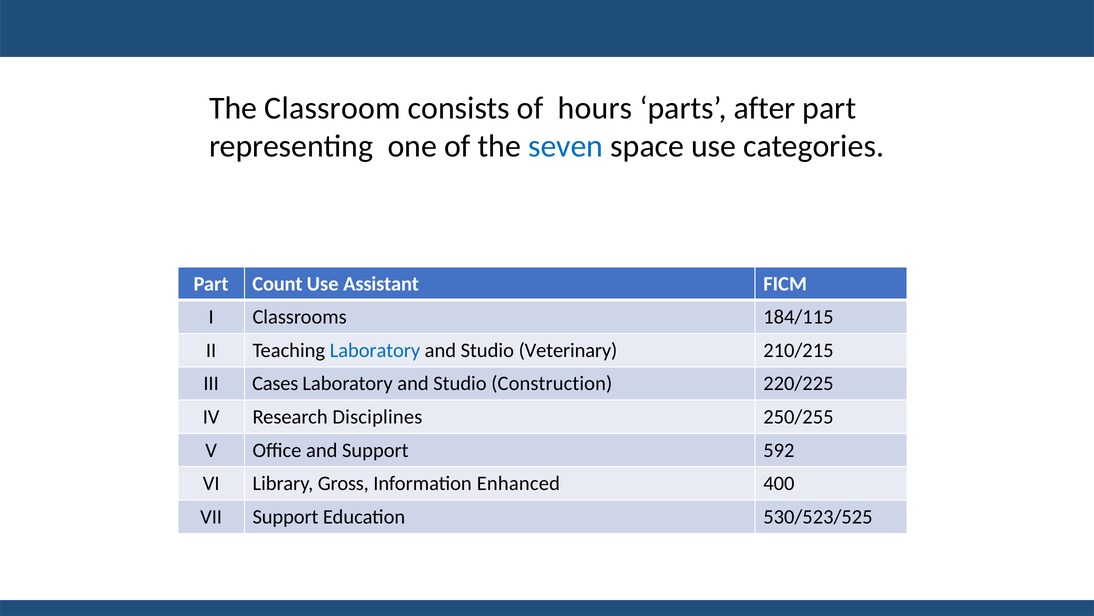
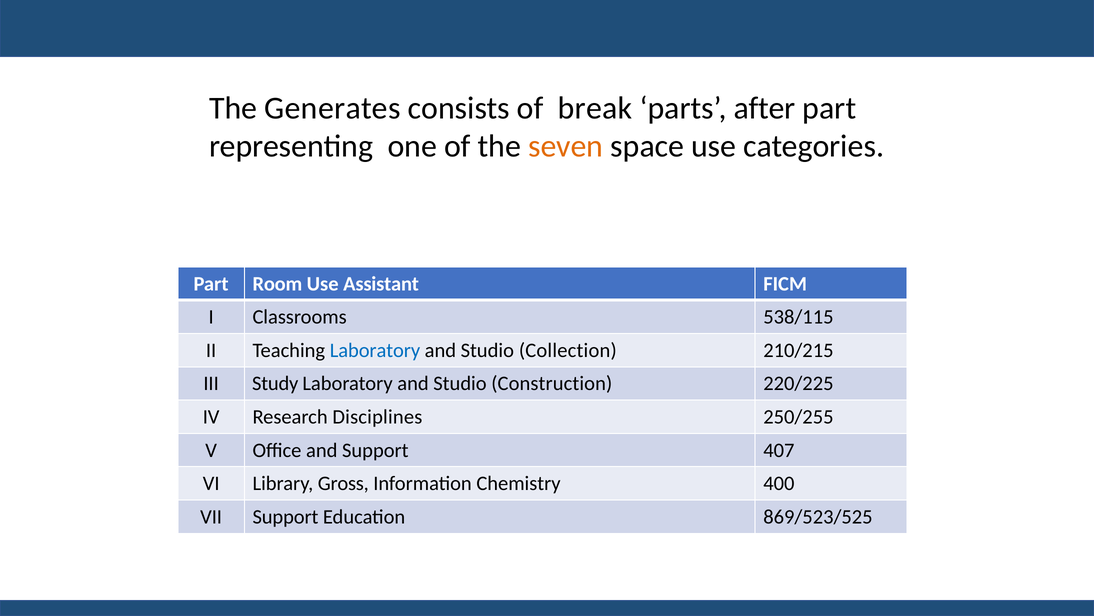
Classroom: Classroom -> Generates (333, 108)
hours: hours -> break (595, 108)
seven colour: blue -> orange (566, 146)
Count: Count -> Room (277, 283)
184/115: 184/115 -> 538/115 (798, 317)
Veterinary: Veterinary -> Collection (568, 350)
Cases: Cases -> Study (275, 383)
592: 592 -> 407 (779, 450)
Enhanced: Enhanced -> Chemistry (518, 483)
530/523/525: 530/523/525 -> 869/523/525 (818, 516)
